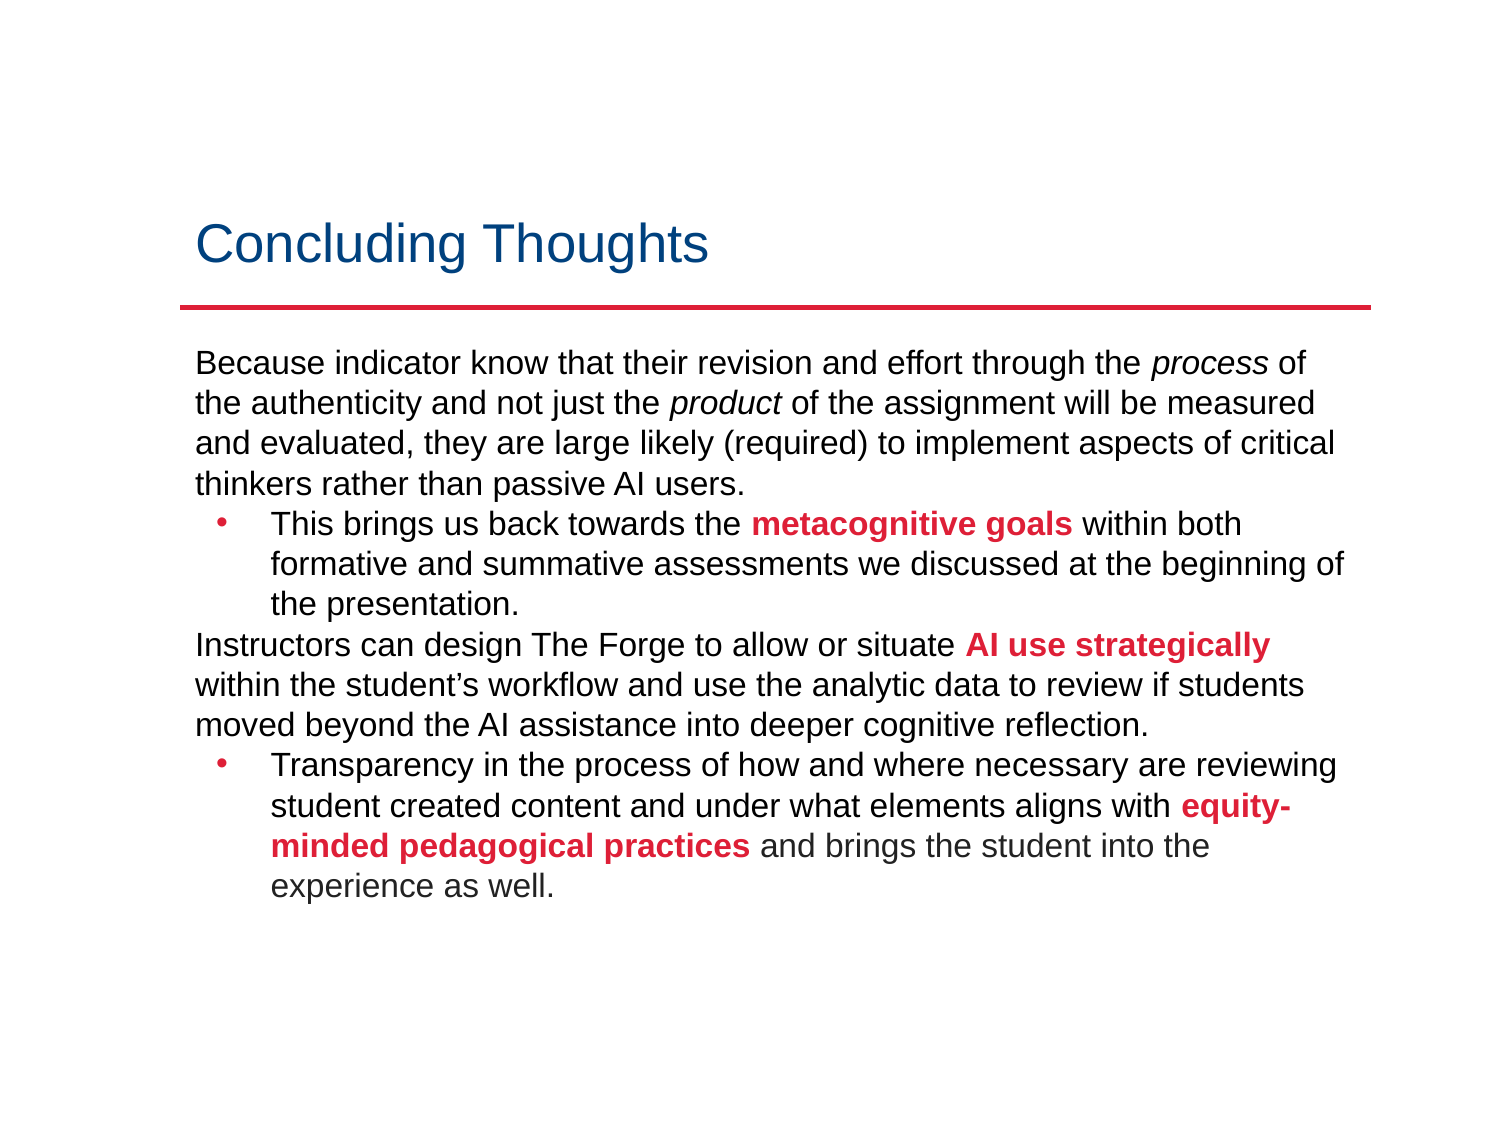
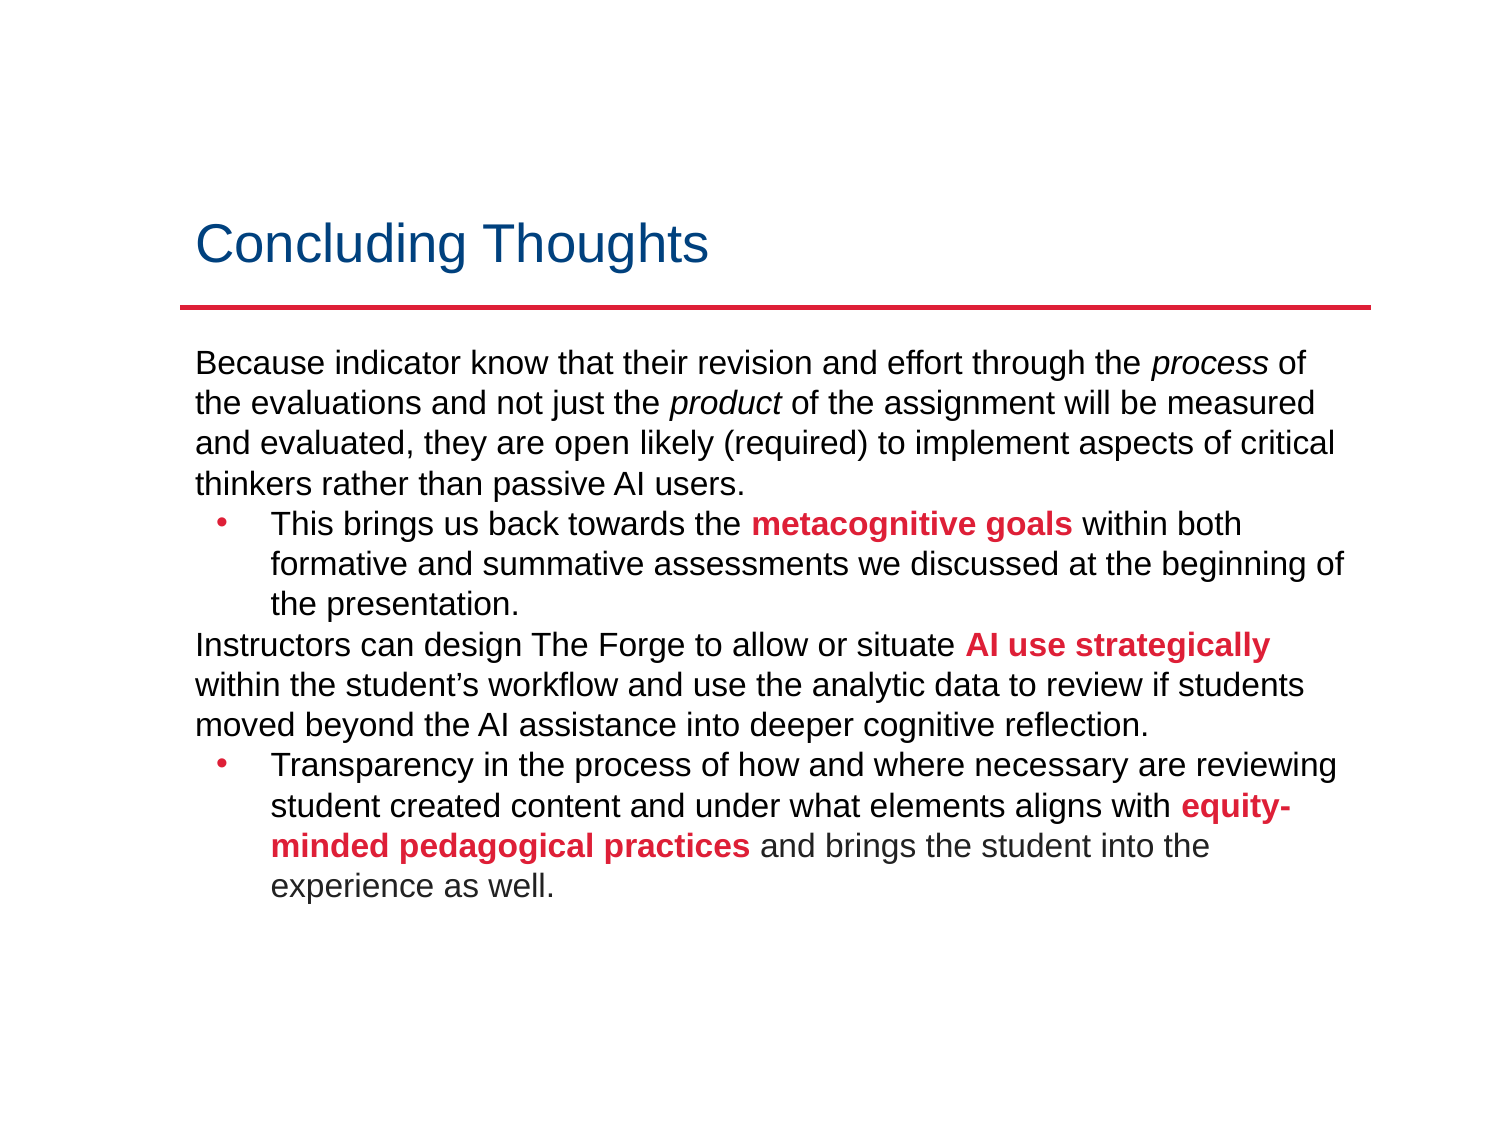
authenticity: authenticity -> evaluations (336, 404)
large: large -> open (592, 444)
